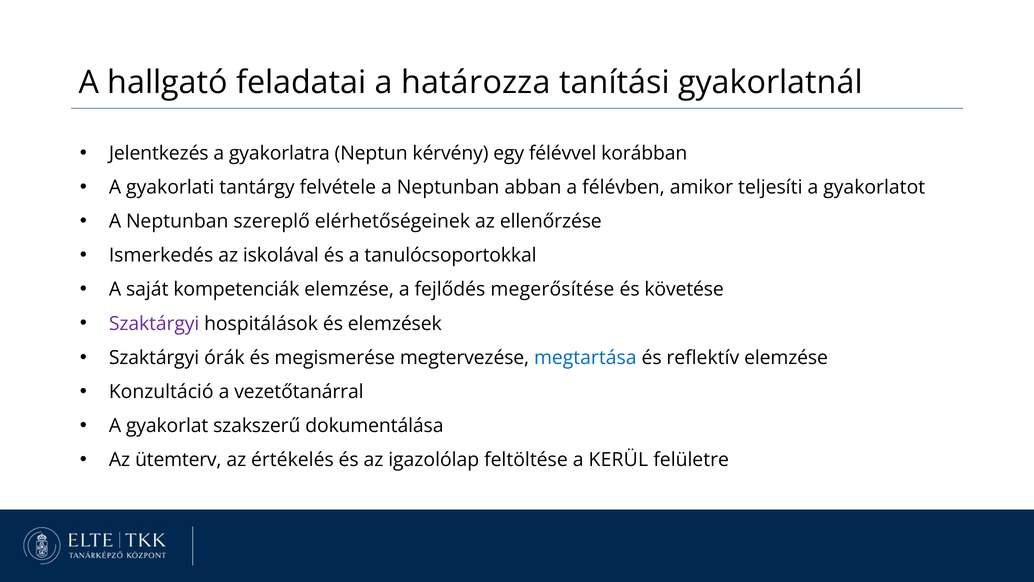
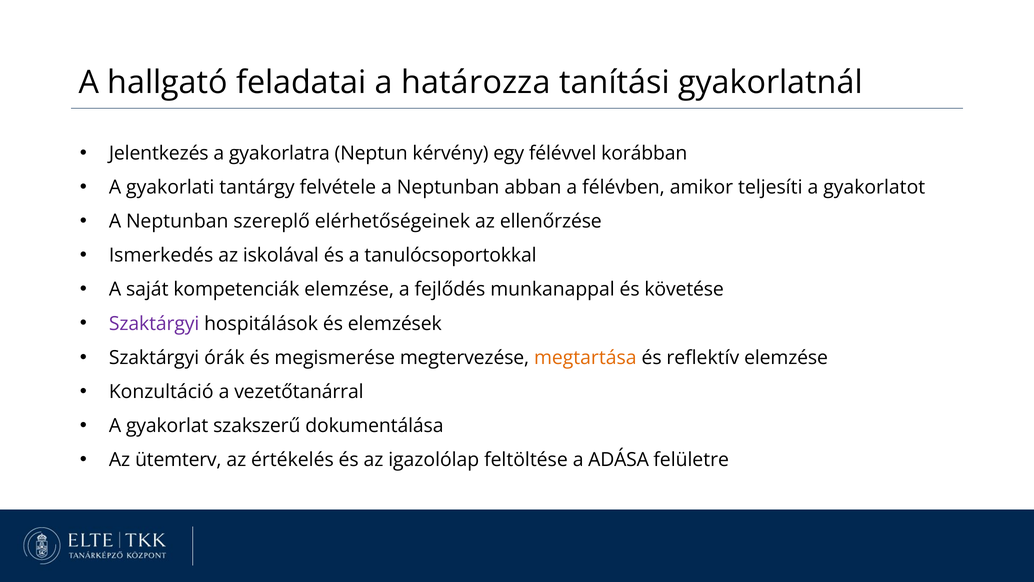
megerősítése: megerősítése -> munkanappal (552, 289)
megtartása colour: blue -> orange (585, 357)
KERÜL: KERÜL -> ADÁSA (619, 460)
